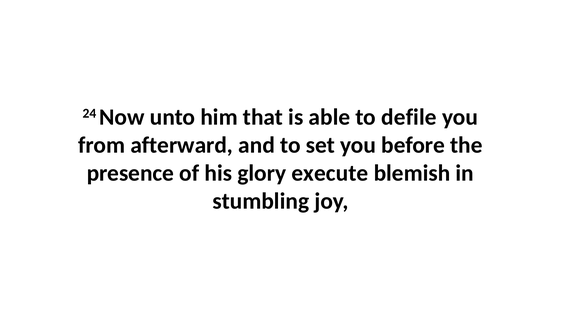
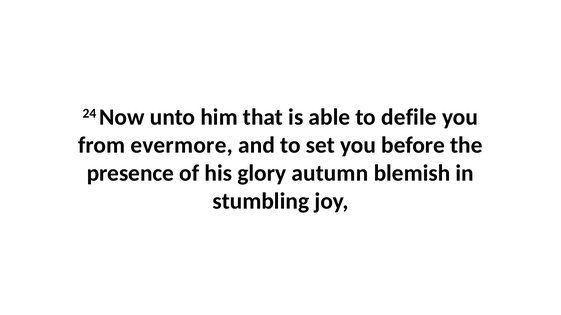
afterward: afterward -> evermore (182, 145)
execute: execute -> autumn (330, 173)
